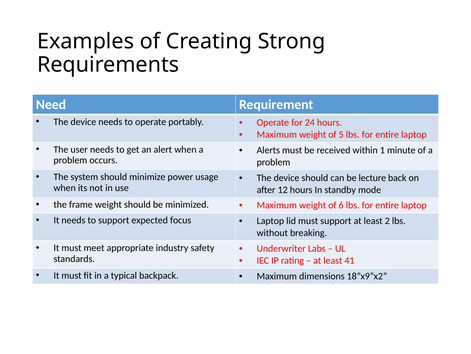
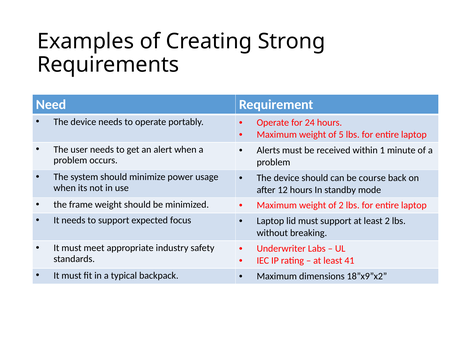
lecture: lecture -> course (372, 177)
of 6: 6 -> 2 (341, 205)
